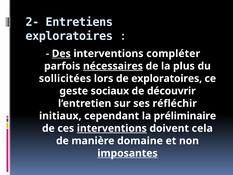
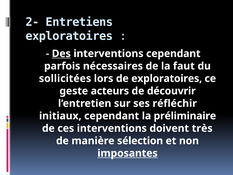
interventions compléter: compléter -> cependant (173, 54)
nécessaires underline: present -> none (113, 66)
plus: plus -> faut (184, 66)
sociaux: sociaux -> acteurs (110, 91)
interventions underline: present -> none (112, 128)
cela: cela -> très (202, 128)
domaine: domaine -> sélection (140, 141)
